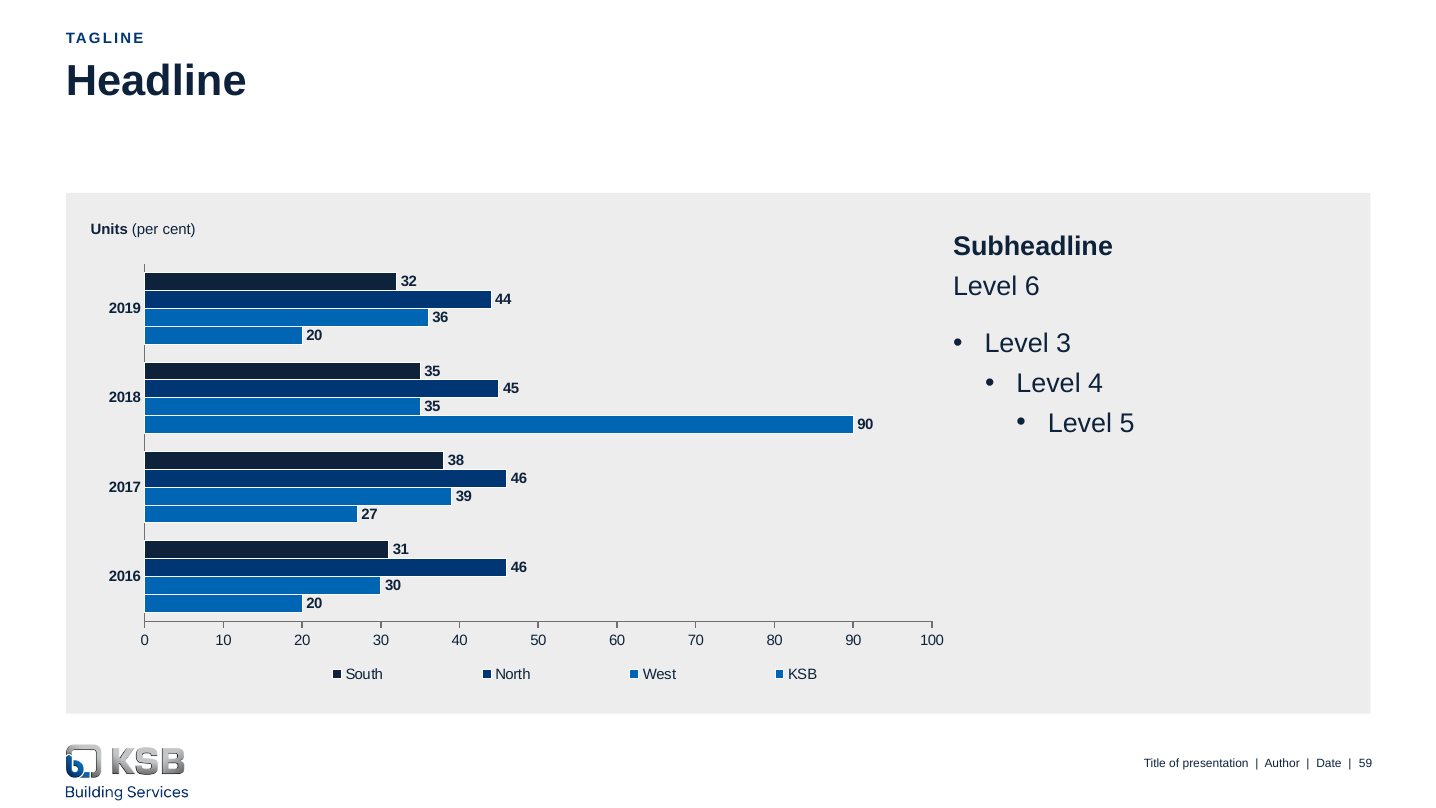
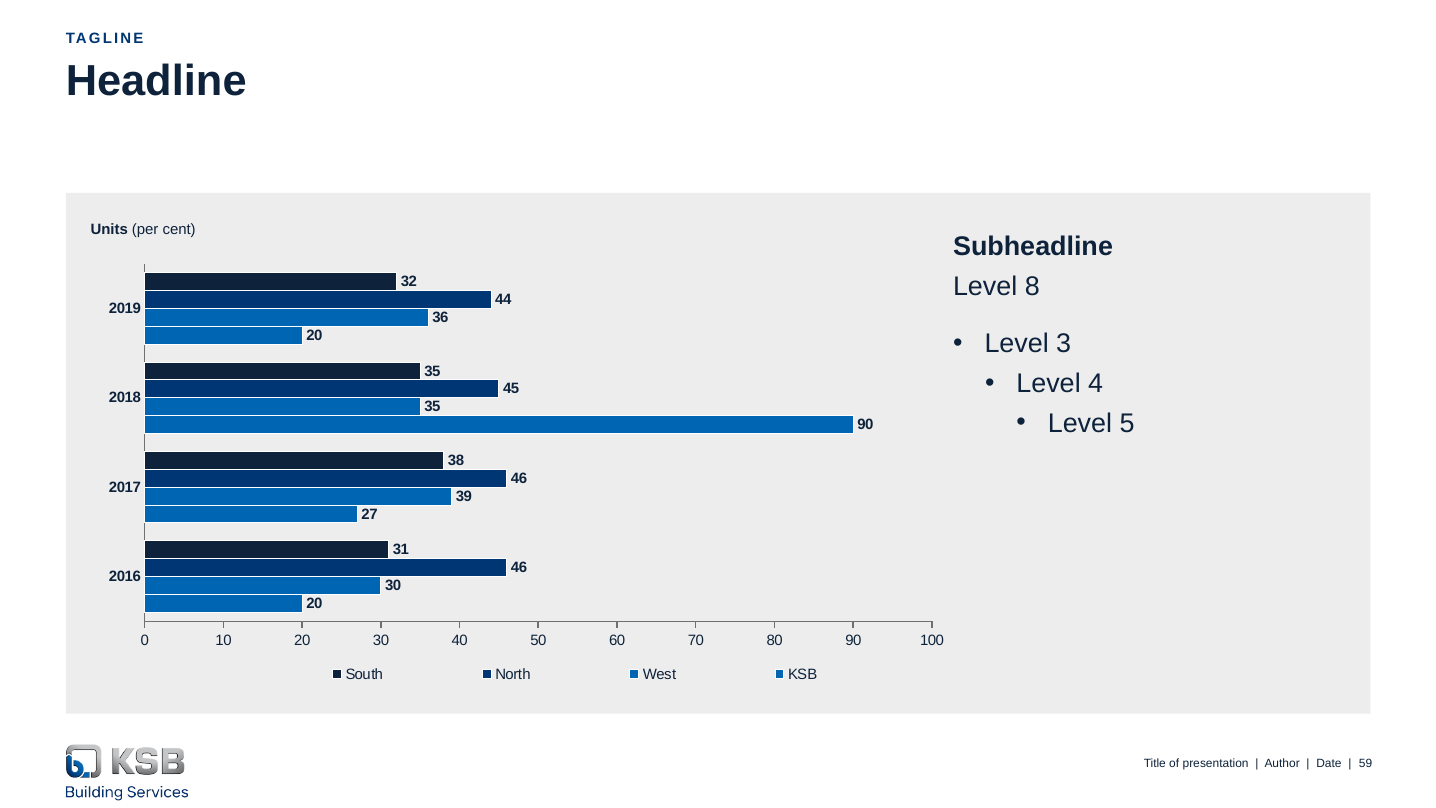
6: 6 -> 8 (1032, 286)
